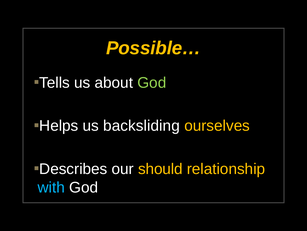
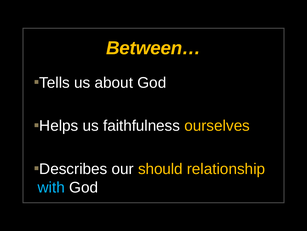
Possible…: Possible… -> Between… (153, 48)
God colour: light green -> white (152, 82)
backsliding: backsliding -> faithfulness (142, 125)
